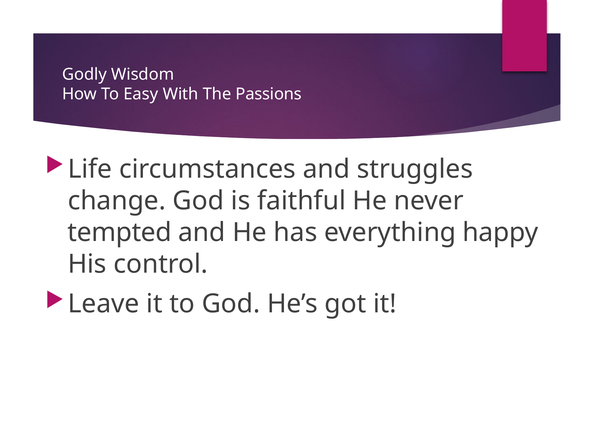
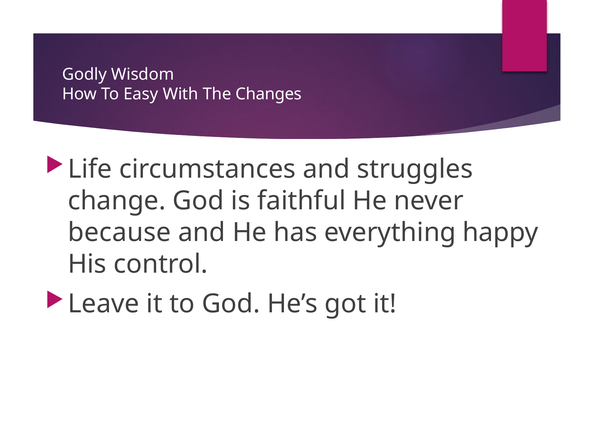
Passions: Passions -> Changes (269, 94)
tempted: tempted -> because (119, 232)
